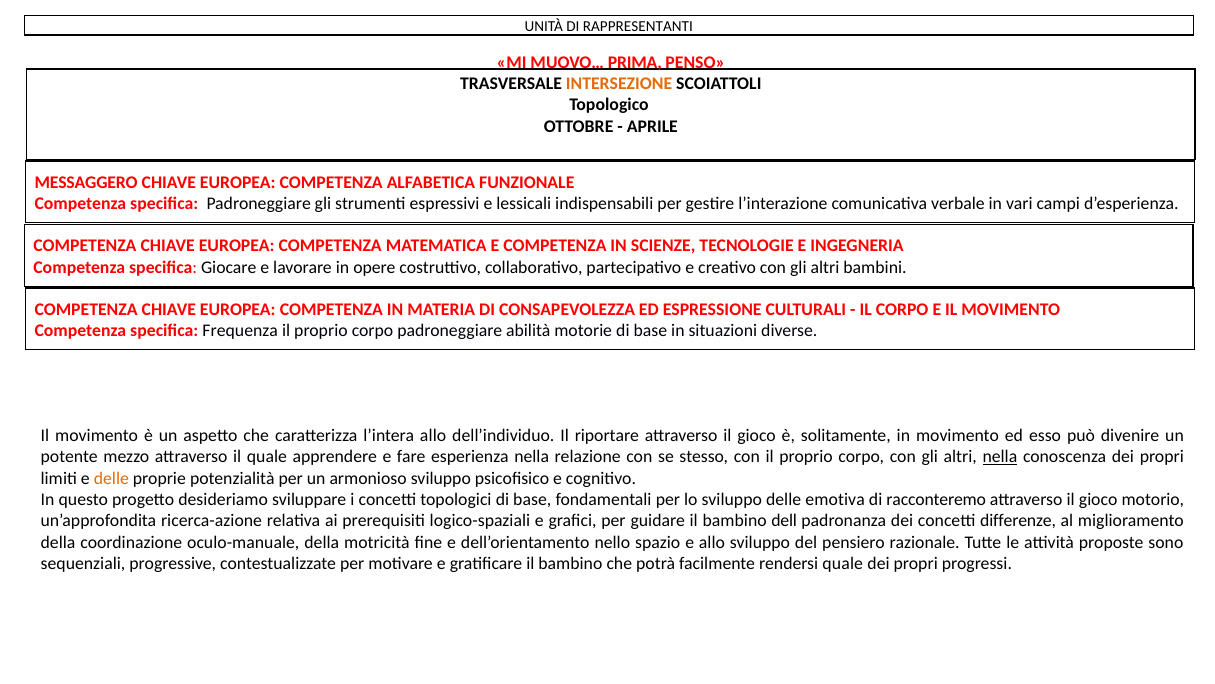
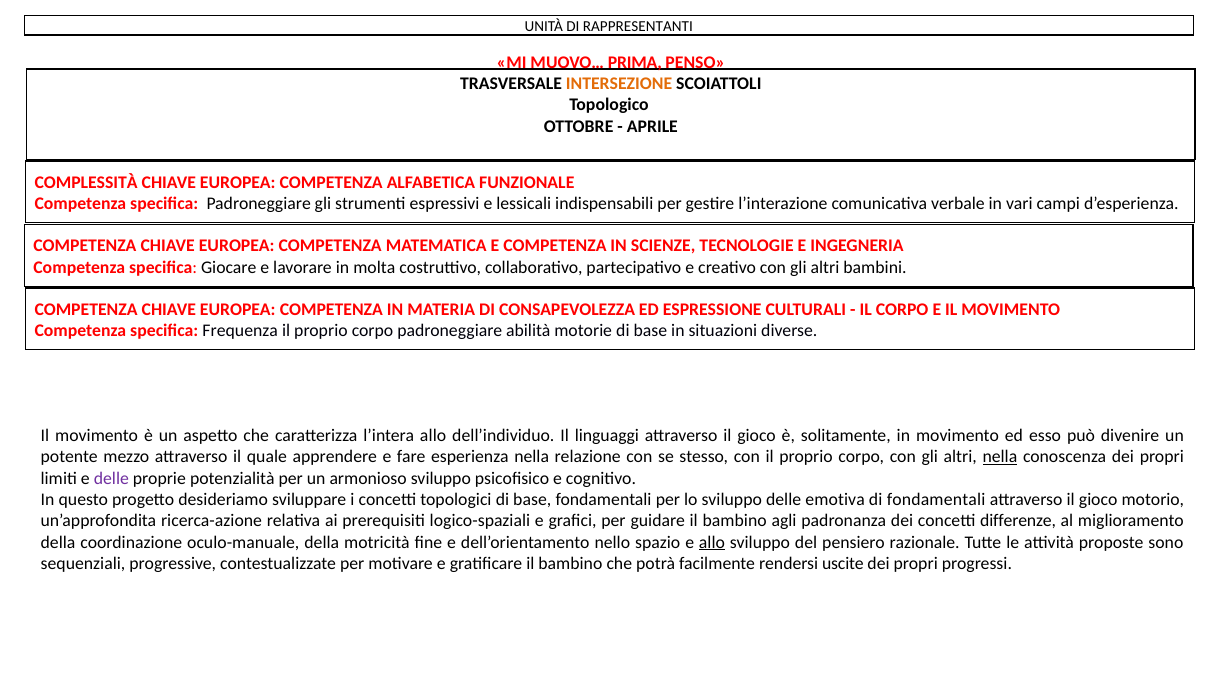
MESSAGGERO: MESSAGGERO -> COMPLESSITÀ (86, 182)
opere: opere -> molta (374, 267)
riportare: riportare -> linguaggi (607, 435)
delle colour: orange -> purple (111, 478)
di racconteremo: racconteremo -> fondamentali (936, 499)
dell: dell -> agli (784, 520)
allo underline: none -> present (712, 542)
rendersi quale: quale -> uscite (843, 563)
